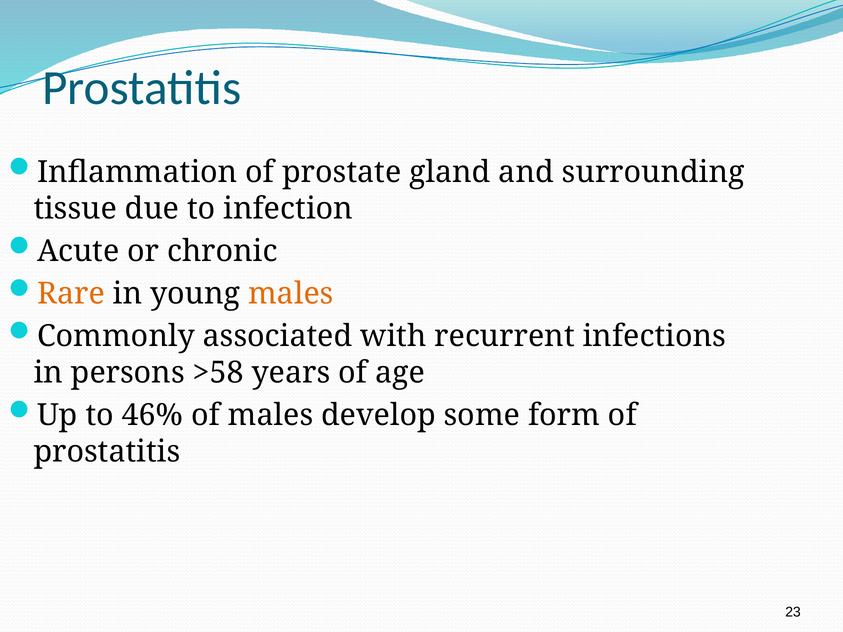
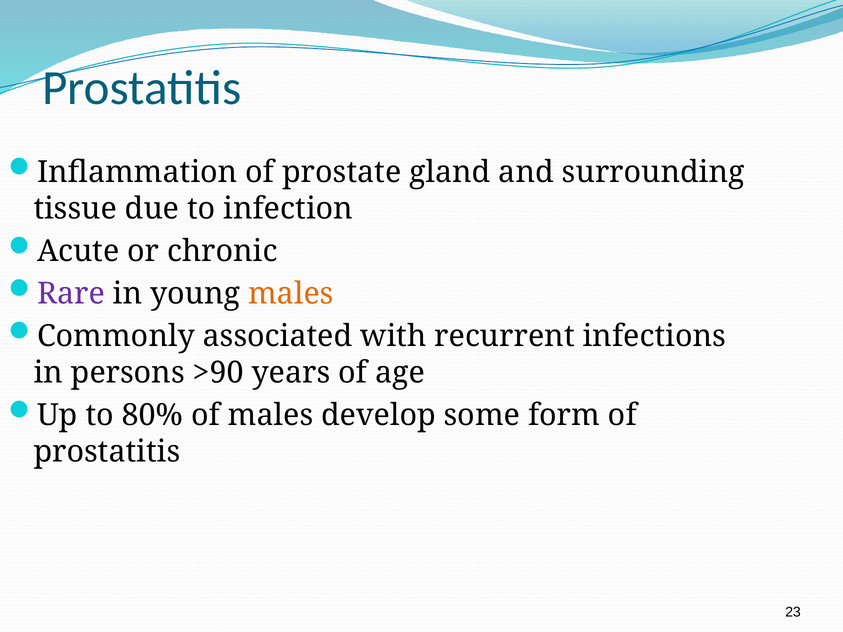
Rare colour: orange -> purple (71, 294)
>58: >58 -> >90 (218, 373)
46%: 46% -> 80% (153, 415)
